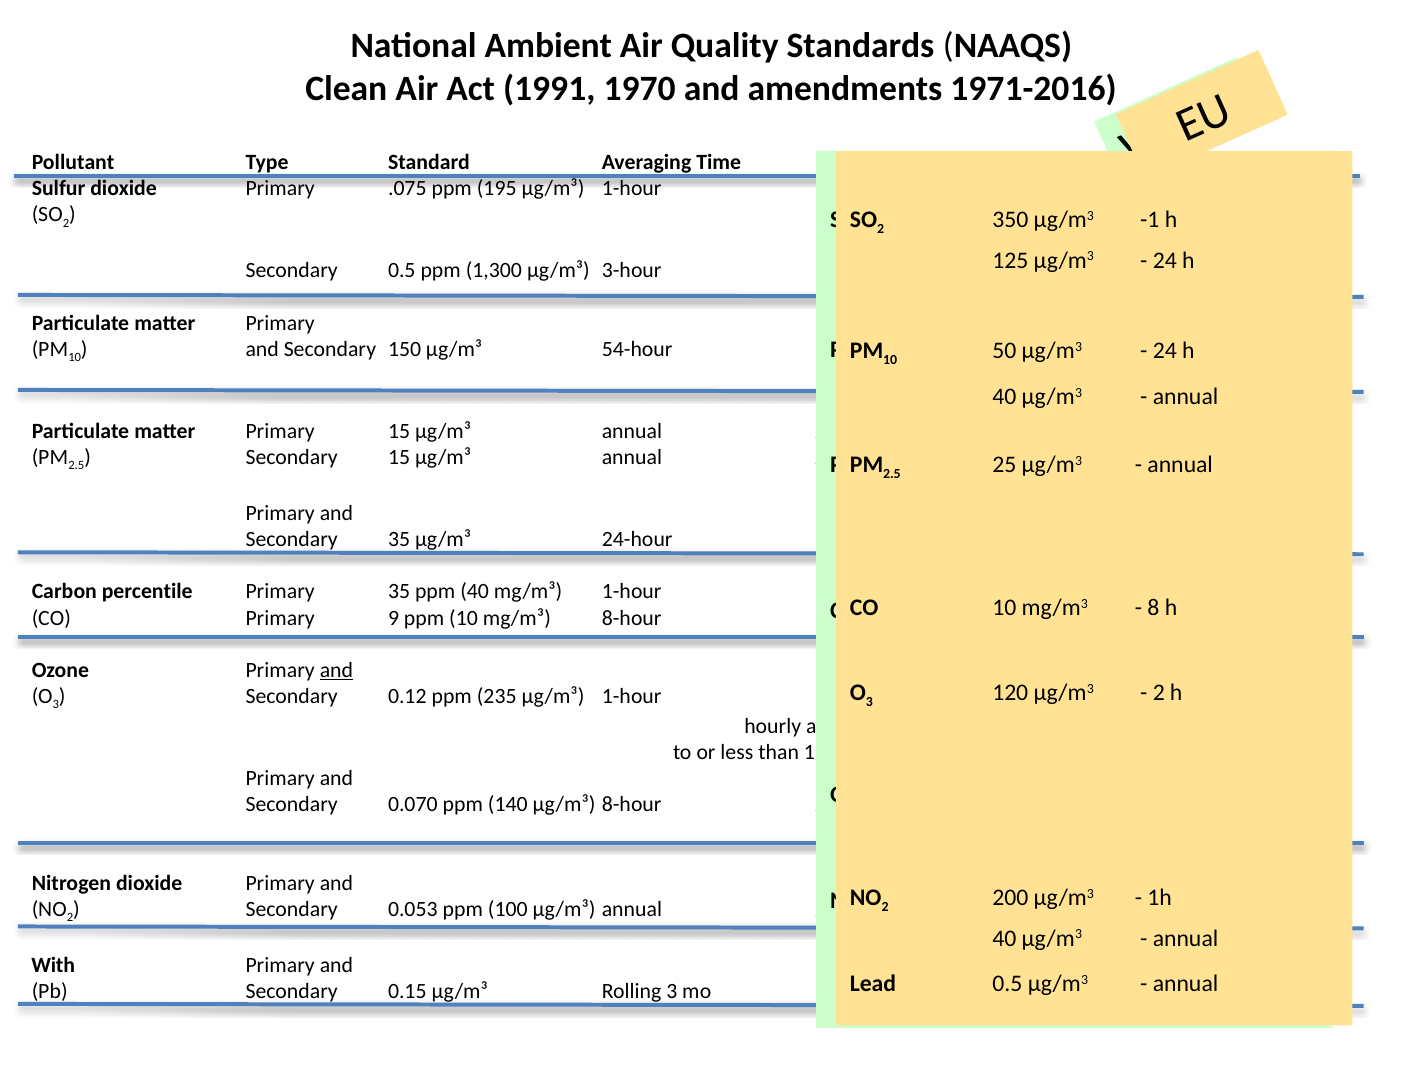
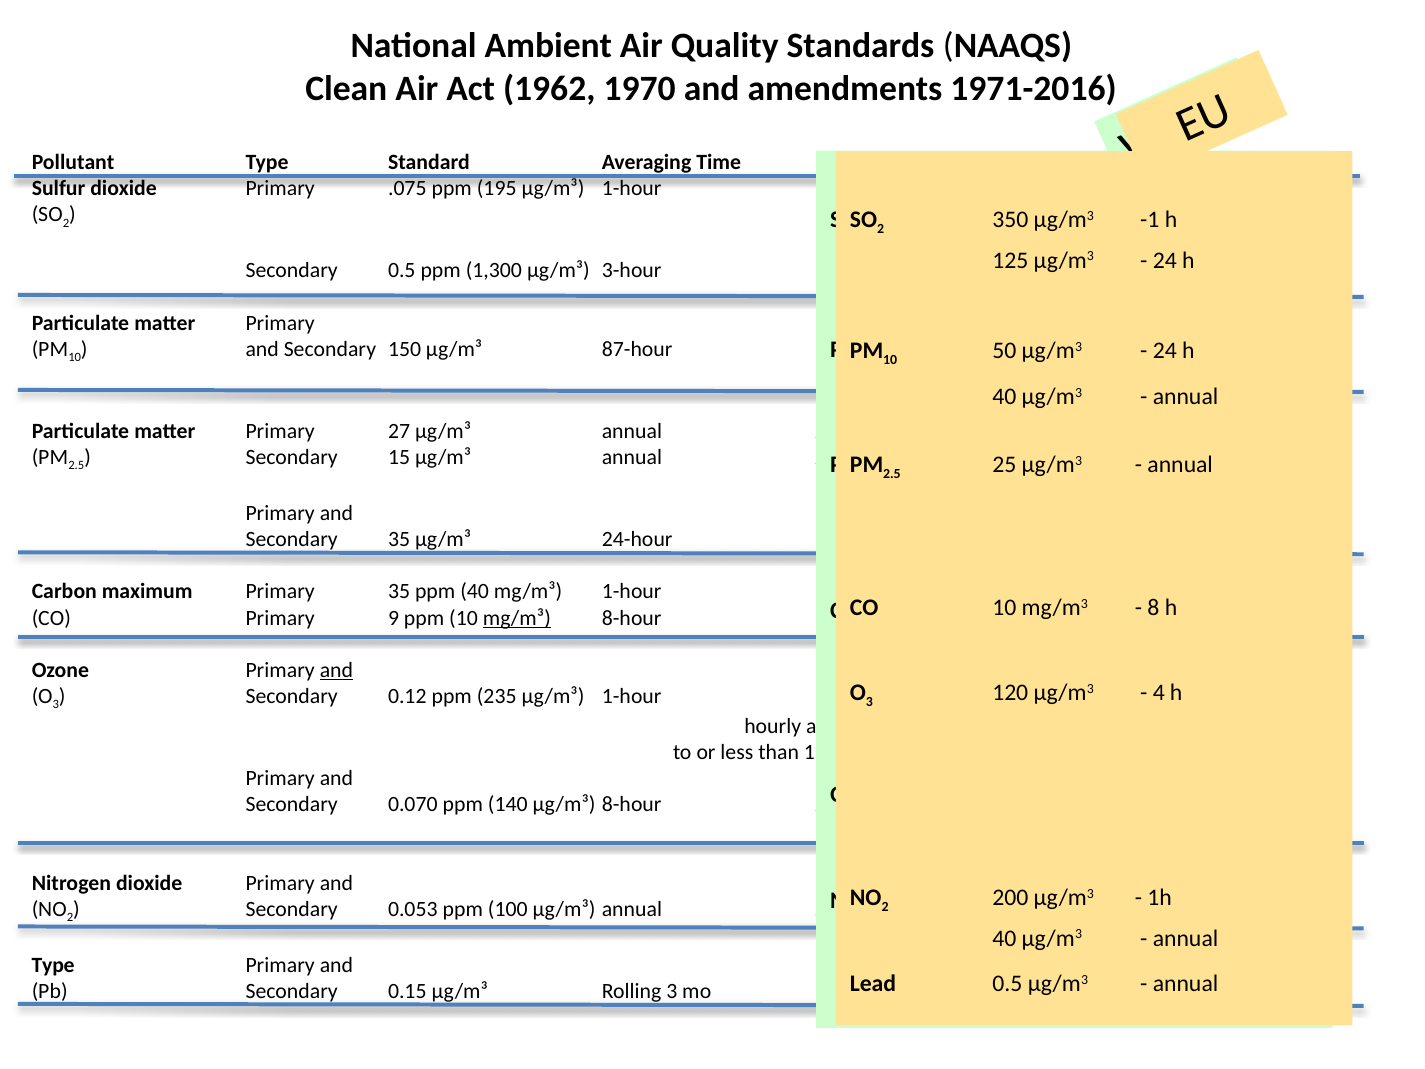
1991: 1991 -> 1962 (549, 89)
54-hour: 54-hour -> 87-hour (637, 349)
Primary 15: 15 -> 27 (399, 431)
Carbon percentile: percentile -> maximum (147, 592)
mg/m³ underline: none -> present (517, 618)
2: 2 -> 4 (1159, 692)
With: With -> Type (53, 965)
